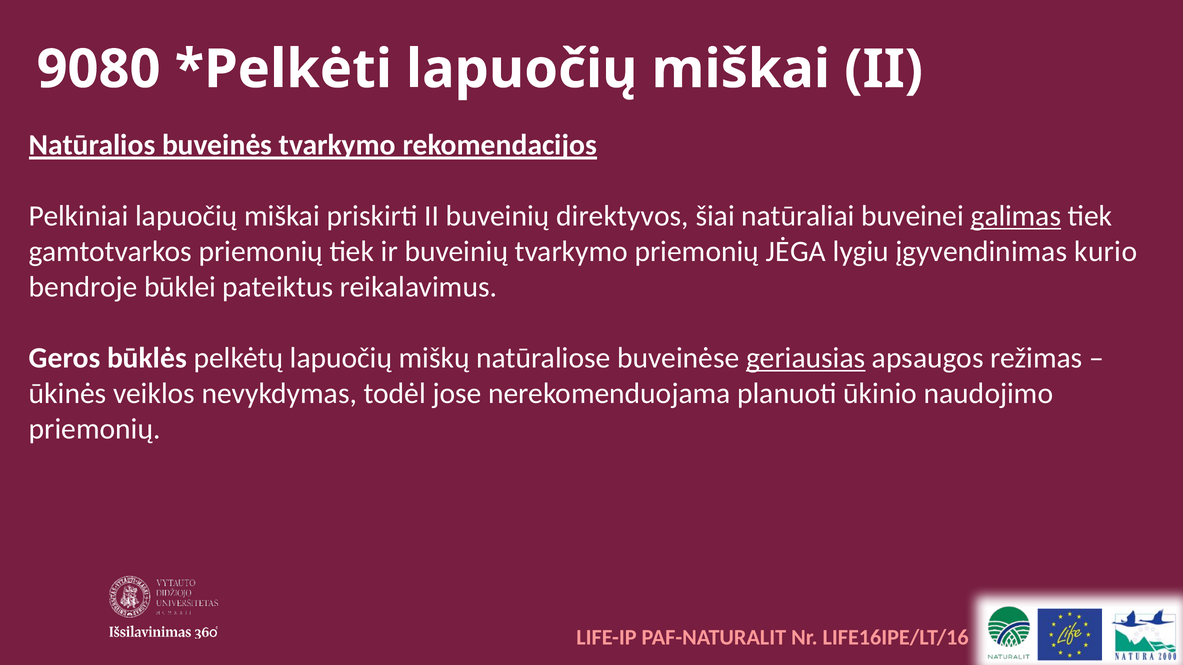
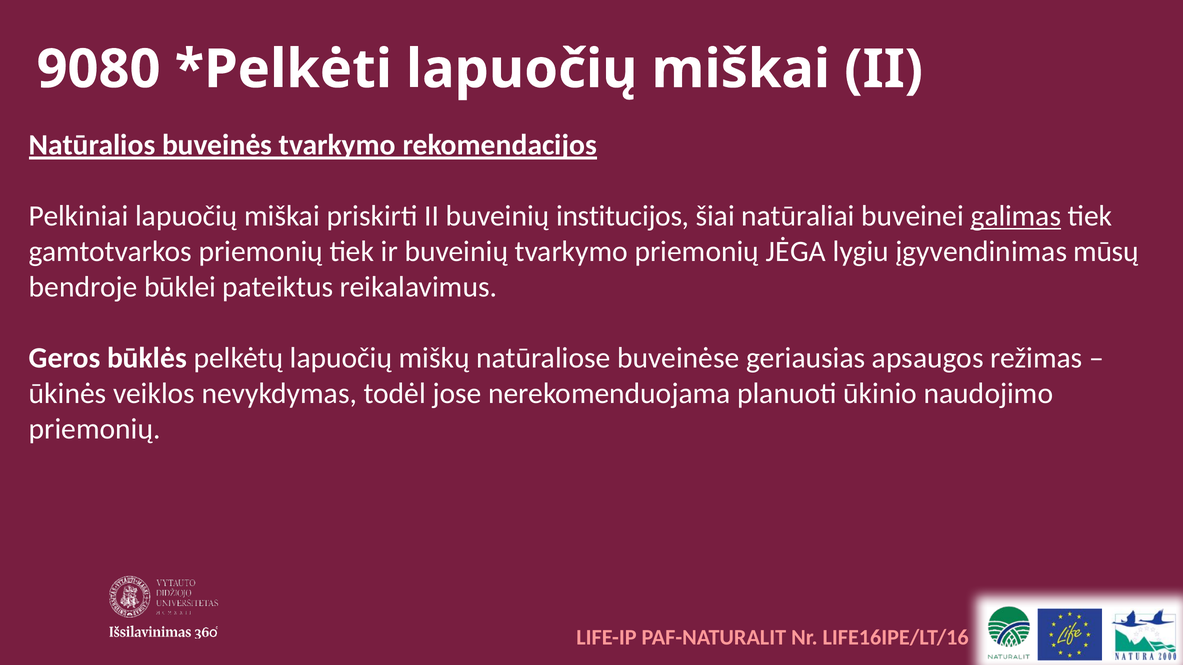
direktyvos: direktyvos -> institucijos (623, 216)
kurio: kurio -> mūsų (1106, 252)
geriausias underline: present -> none (806, 358)
